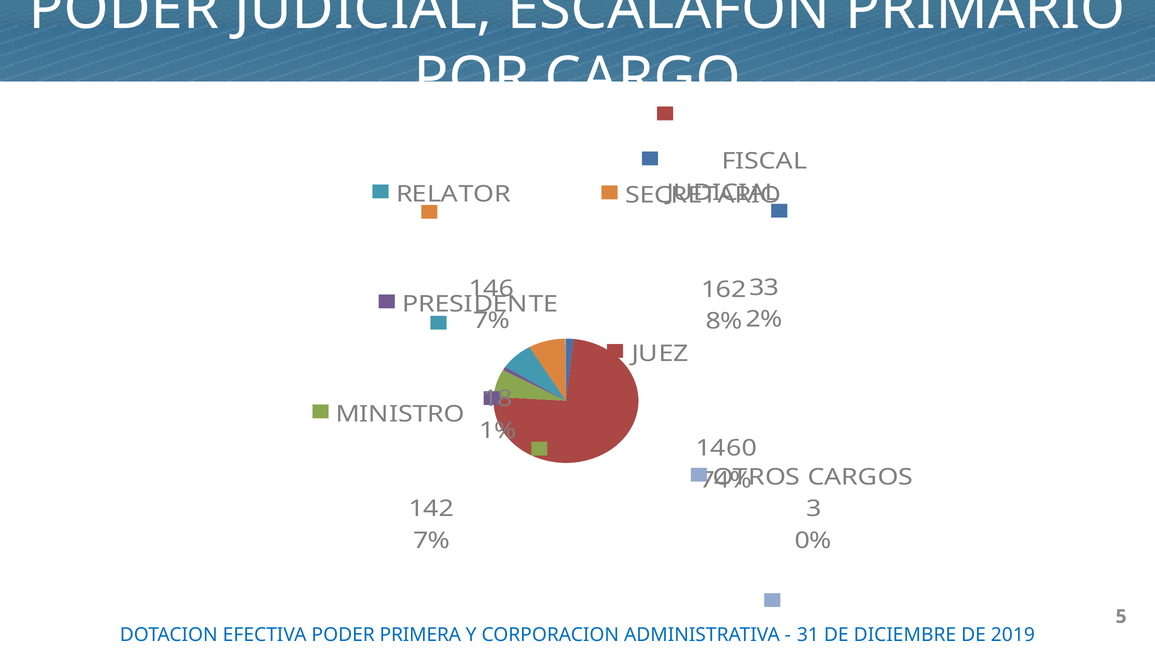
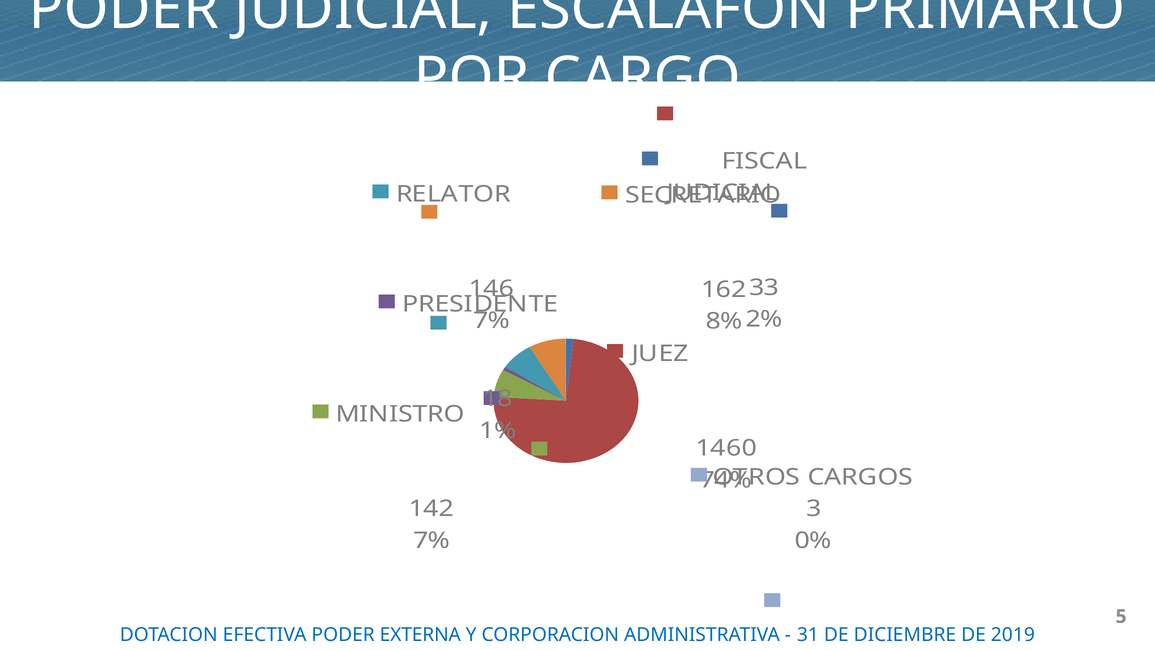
PRIMERA: PRIMERA -> EXTERNA (420, 634)
